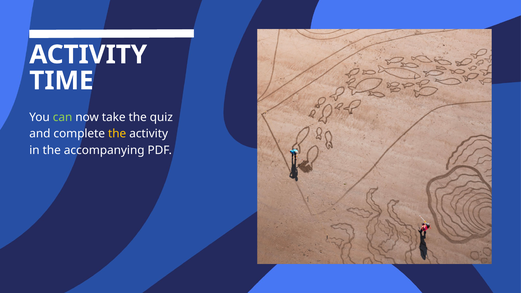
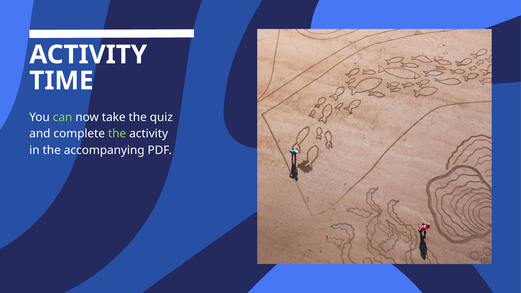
the colour: yellow -> light green (117, 134)
